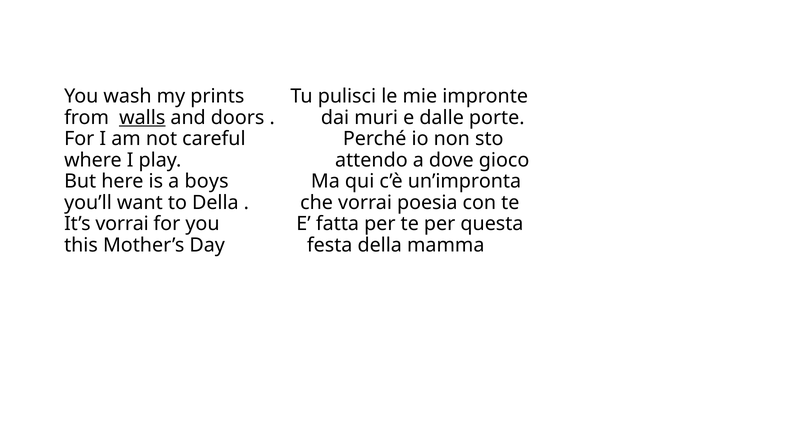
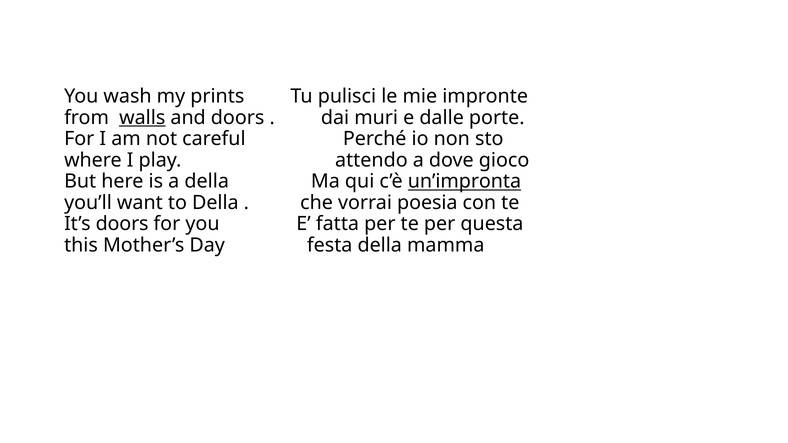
a boys: boys -> della (207, 181)
un’impronta underline: none -> present (464, 181)
It’s vorrai: vorrai -> doors (122, 224)
